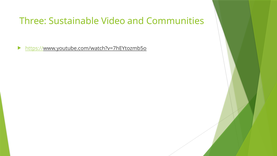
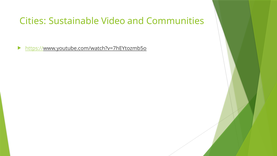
Three: Three -> Cities (33, 21)
